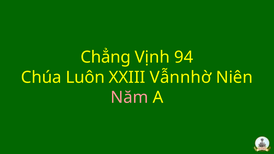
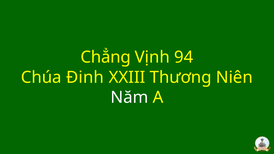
Luôn: Luôn -> Đinh (85, 77)
Vẫnnhờ: Vẫnnhờ -> Thương (181, 77)
Năm colour: pink -> white (129, 97)
